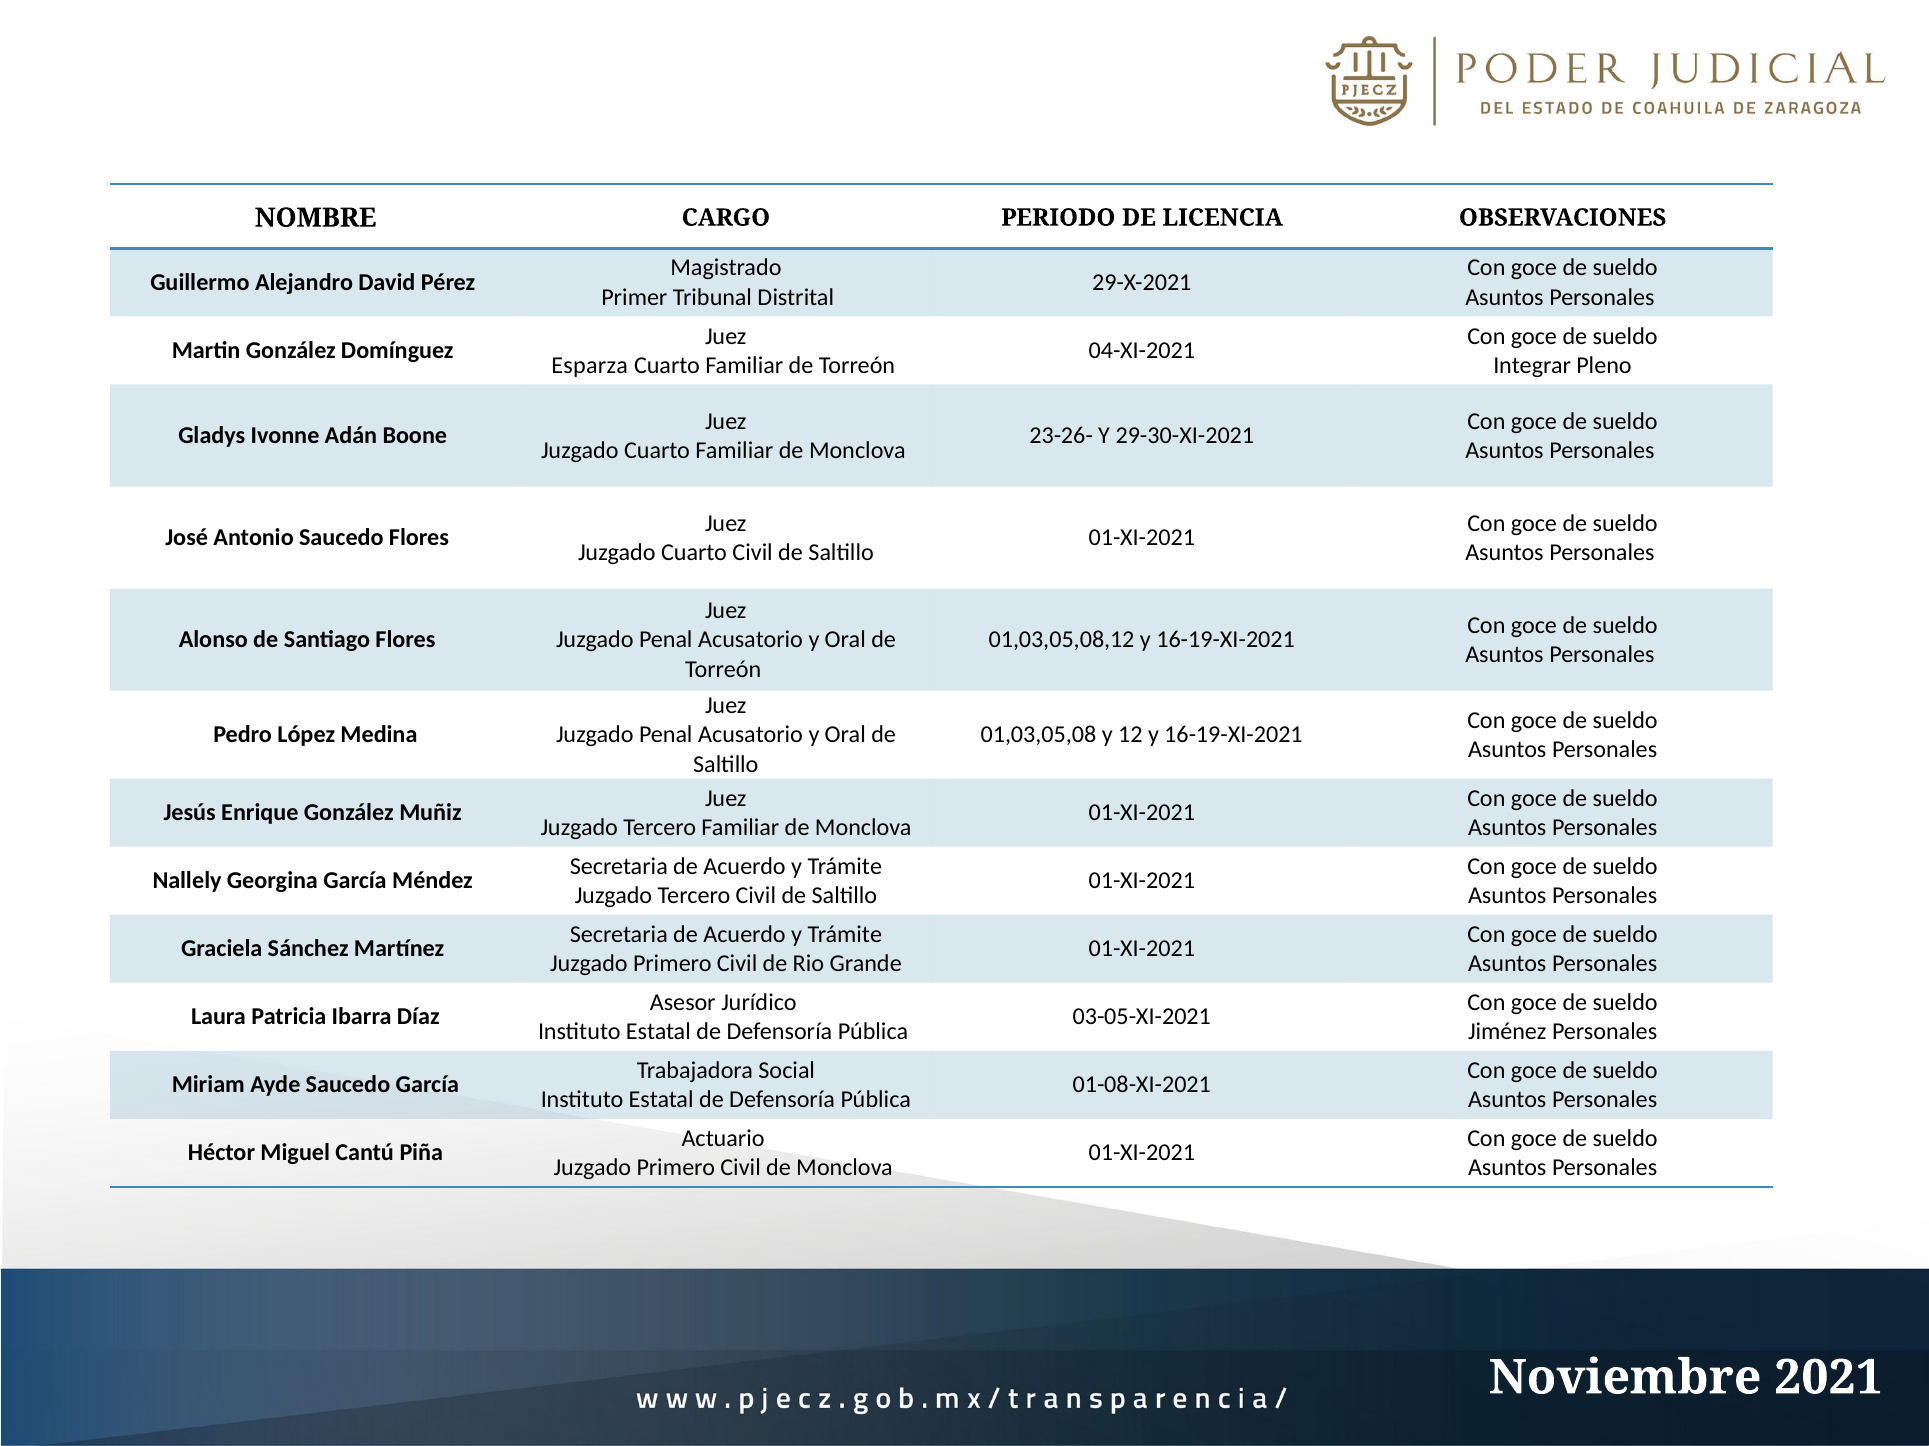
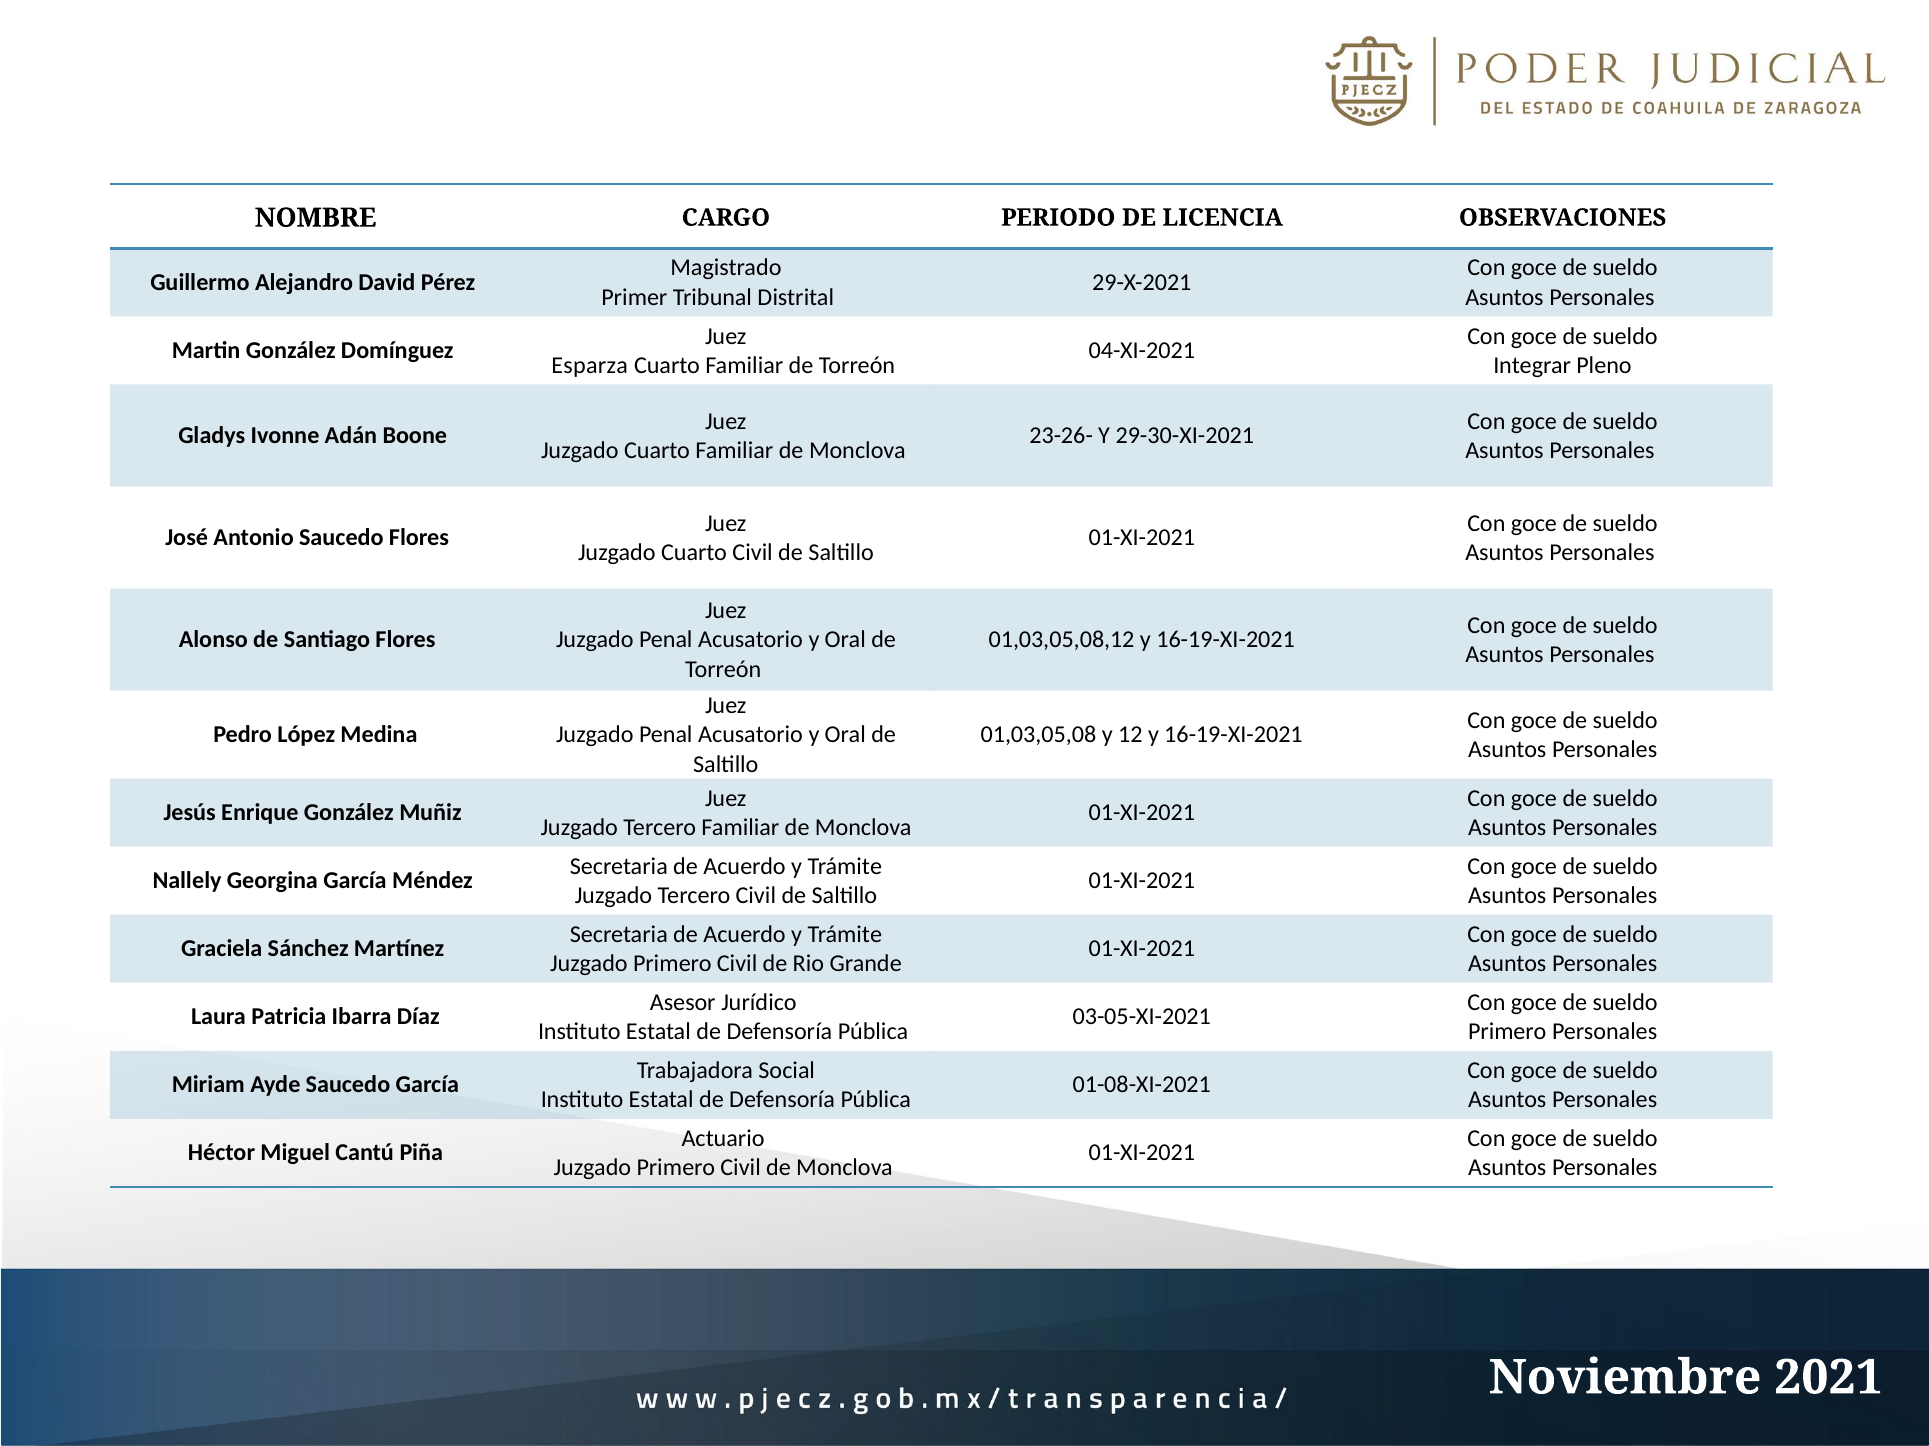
Jiménez: Jiménez -> Primero (1507, 1032)
